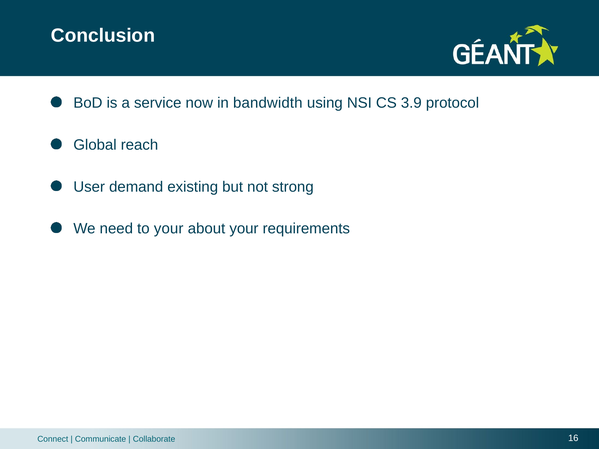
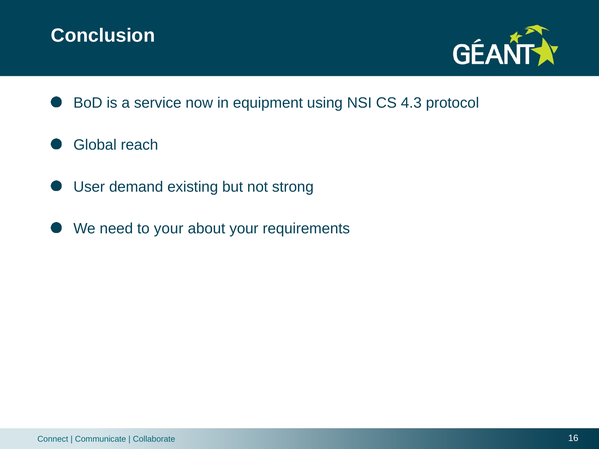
bandwidth: bandwidth -> equipment (268, 103)
3.9: 3.9 -> 4.3 (411, 103)
